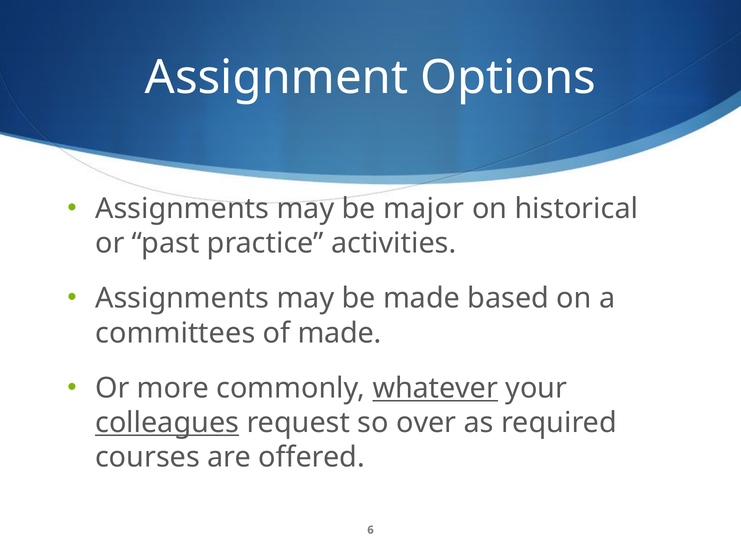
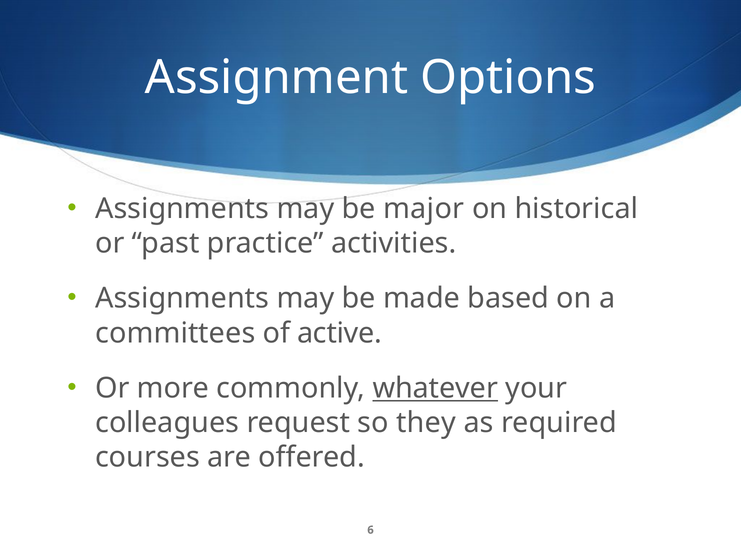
of made: made -> active (339, 333)
colleagues underline: present -> none (167, 423)
over: over -> they (426, 423)
